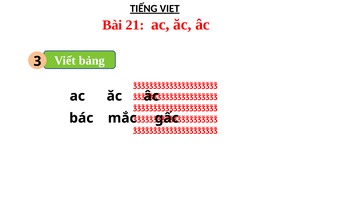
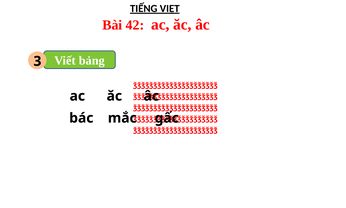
21: 21 -> 42 (135, 25)
